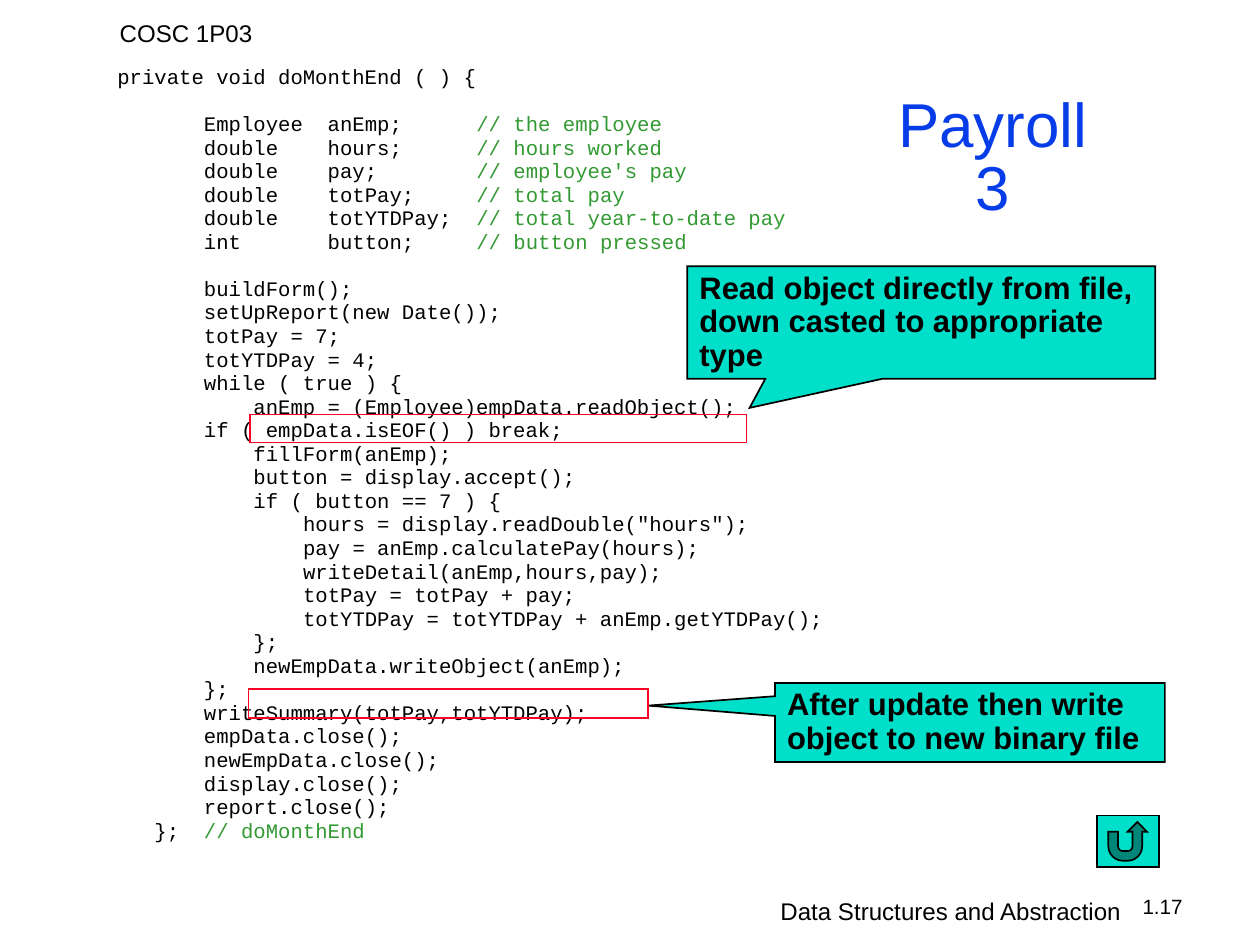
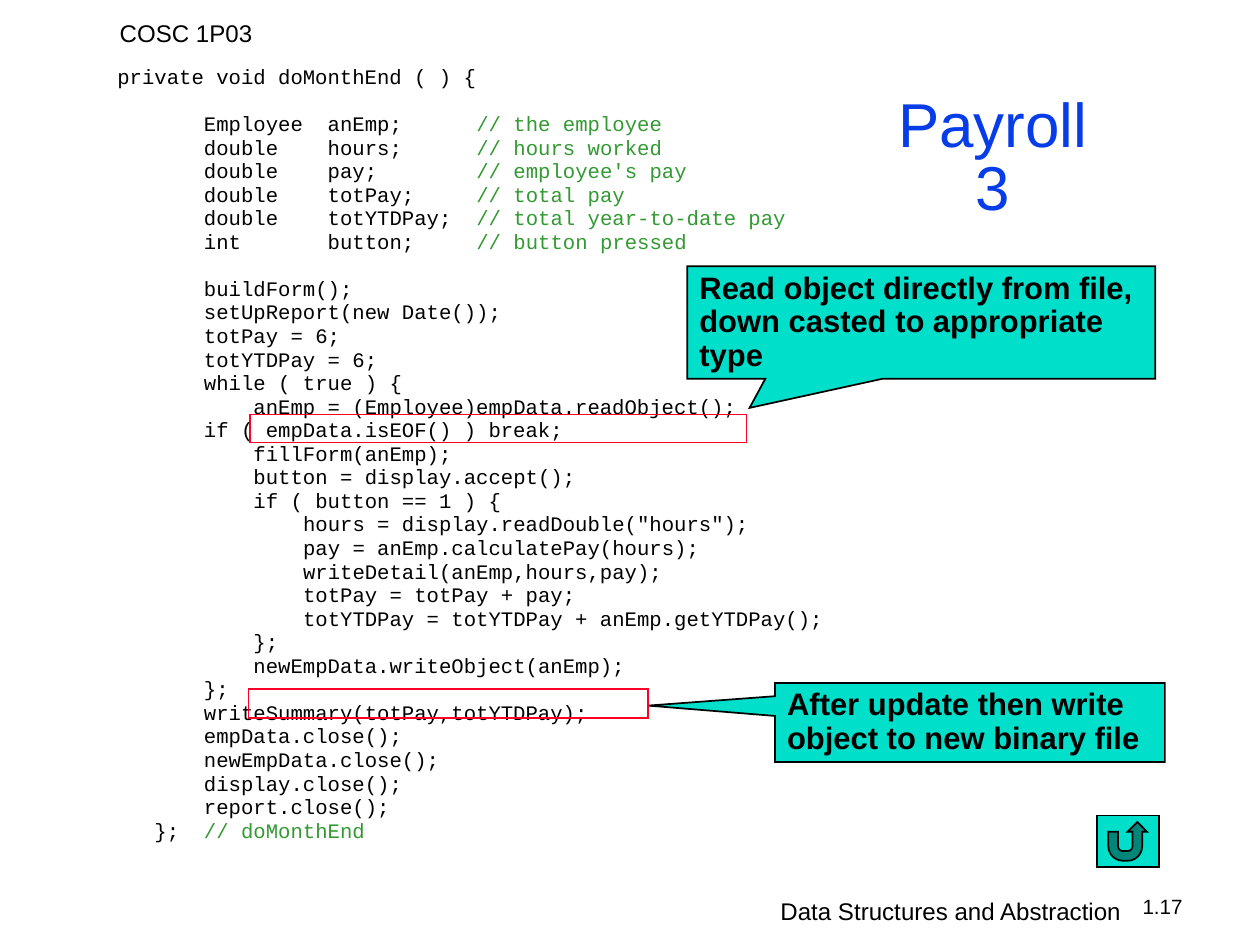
7: 7 -> 6 (328, 337)
4: 4 -> 6 (365, 360)
7: 7 -> 1 (445, 501)
